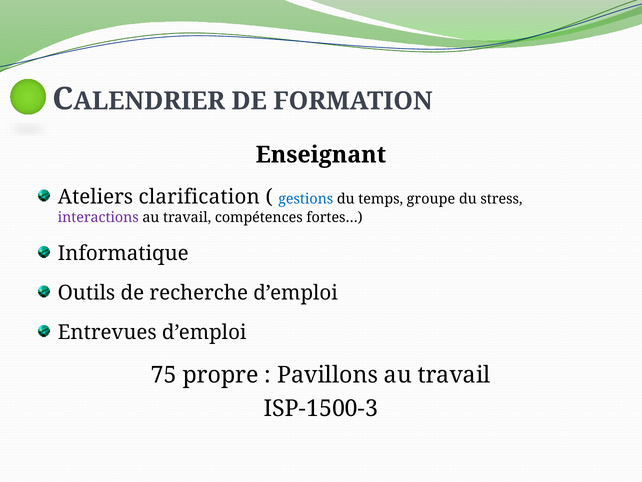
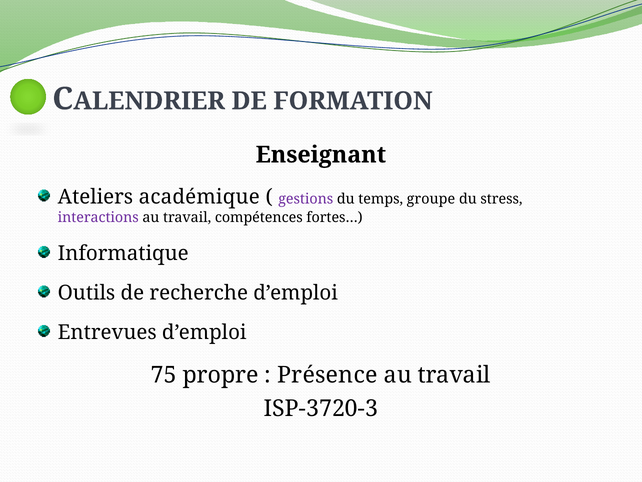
clarification: clarification -> académique (199, 197)
gestions colour: blue -> purple (306, 199)
Pavillons: Pavillons -> Présence (327, 375)
ISP-1500-3: ISP-1500-3 -> ISP-3720-3 (321, 408)
